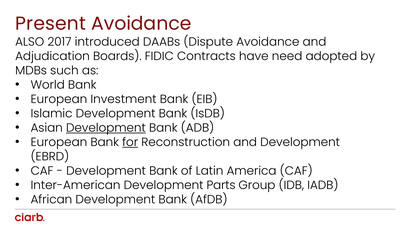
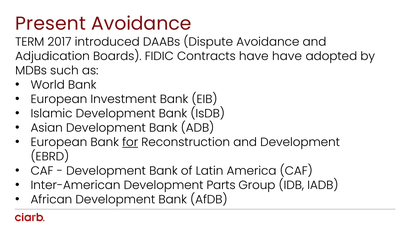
ALSO: ALSO -> TERM (30, 42)
have need: need -> have (287, 56)
Development underline: present -> none (106, 128)
